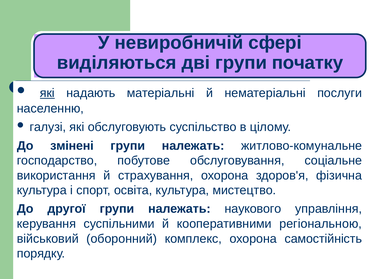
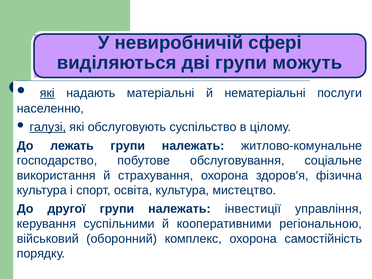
початку: початку -> можуть (307, 63)
галузі underline: none -> present (48, 127)
змінені: змінені -> лежать (72, 146)
наукового: наукового -> інвестиції (253, 209)
